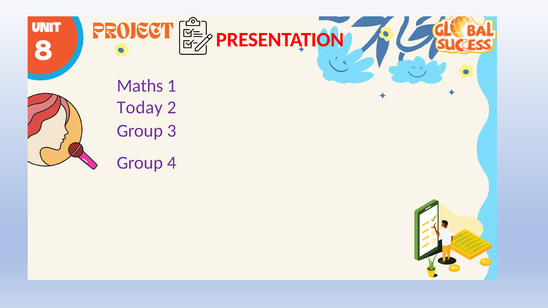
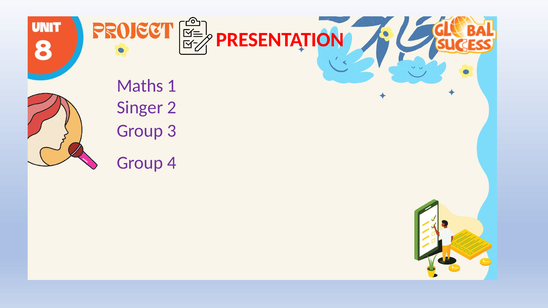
Today: Today -> Singer (140, 107)
